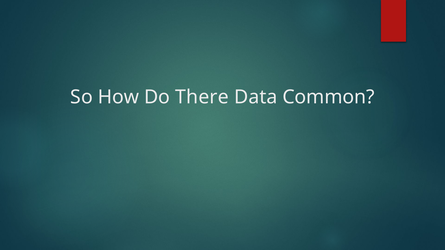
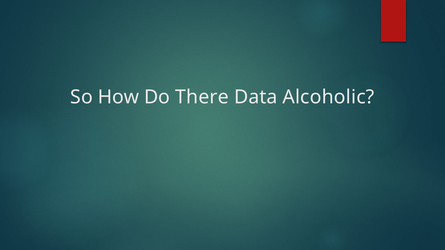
Common: Common -> Alcoholic (328, 97)
